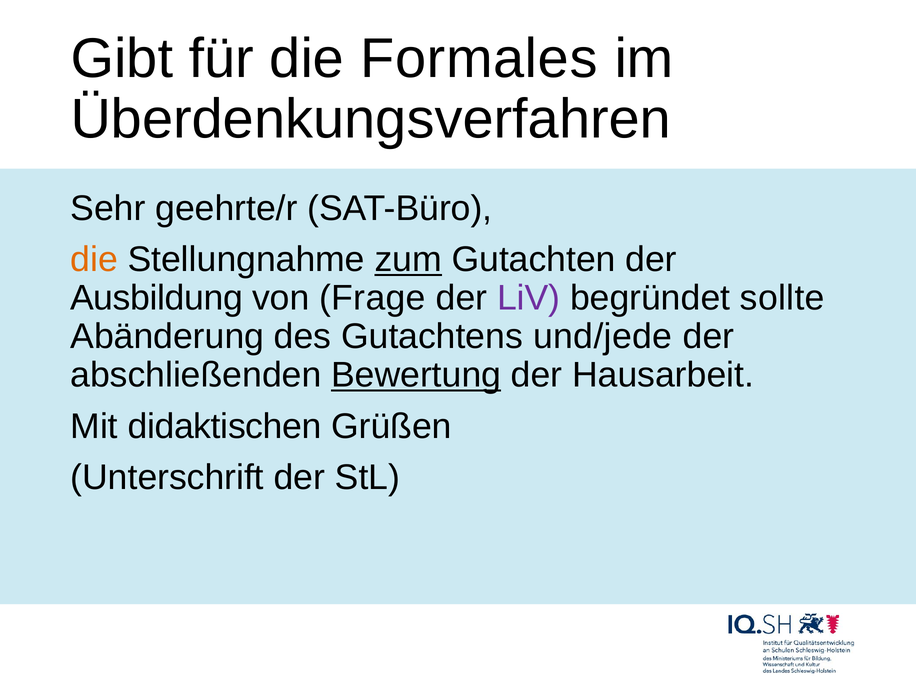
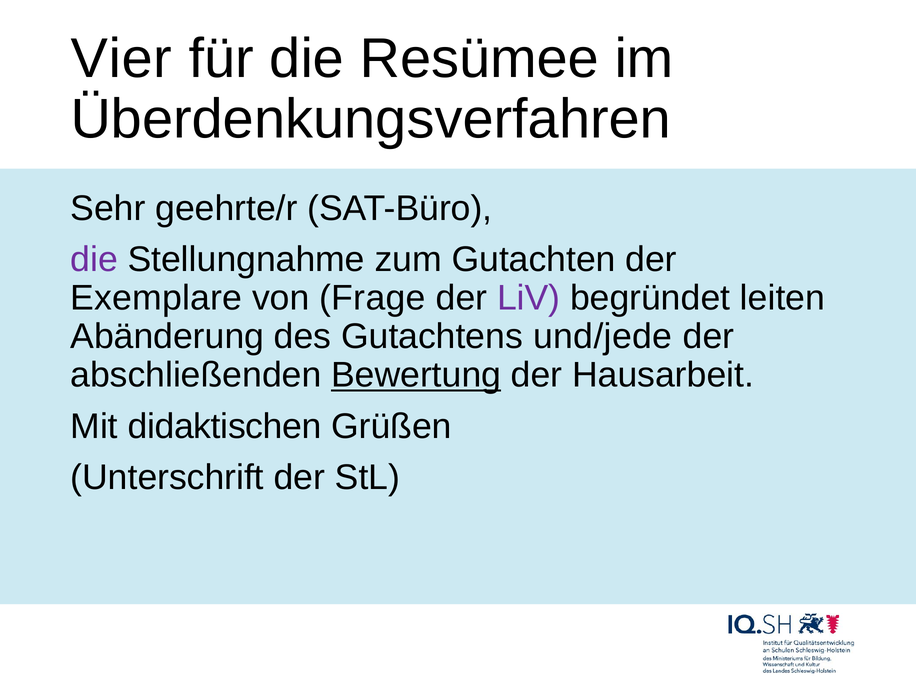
Gibt: Gibt -> Vier (122, 59)
Formales: Formales -> Resümee (479, 59)
die colour: orange -> purple (94, 260)
zum underline: present -> none (408, 260)
Ausbildung: Ausbildung -> Exemplare (156, 298)
sollte: sollte -> leiten (782, 298)
